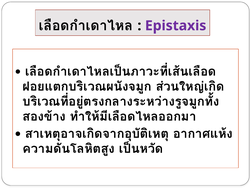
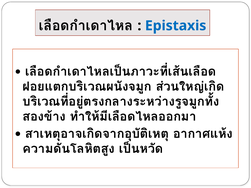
Epistaxis colour: purple -> blue (176, 26)
